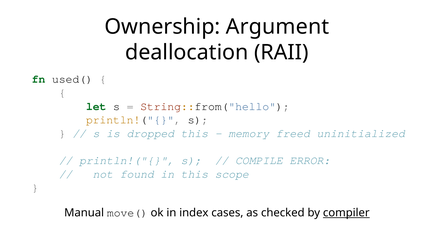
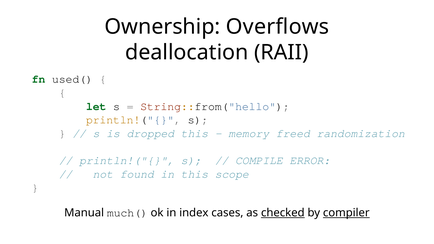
Argument: Argument -> Overflows (278, 27)
uninitialized: uninitialized -> randomization (361, 134)
move(: move( -> much( (127, 213)
checked underline: none -> present (283, 213)
